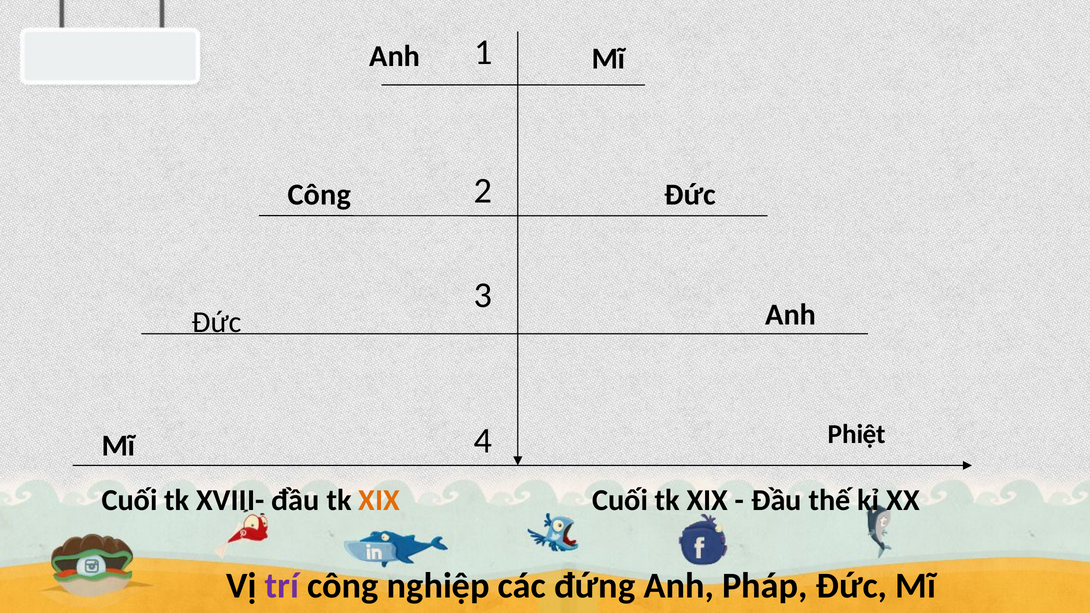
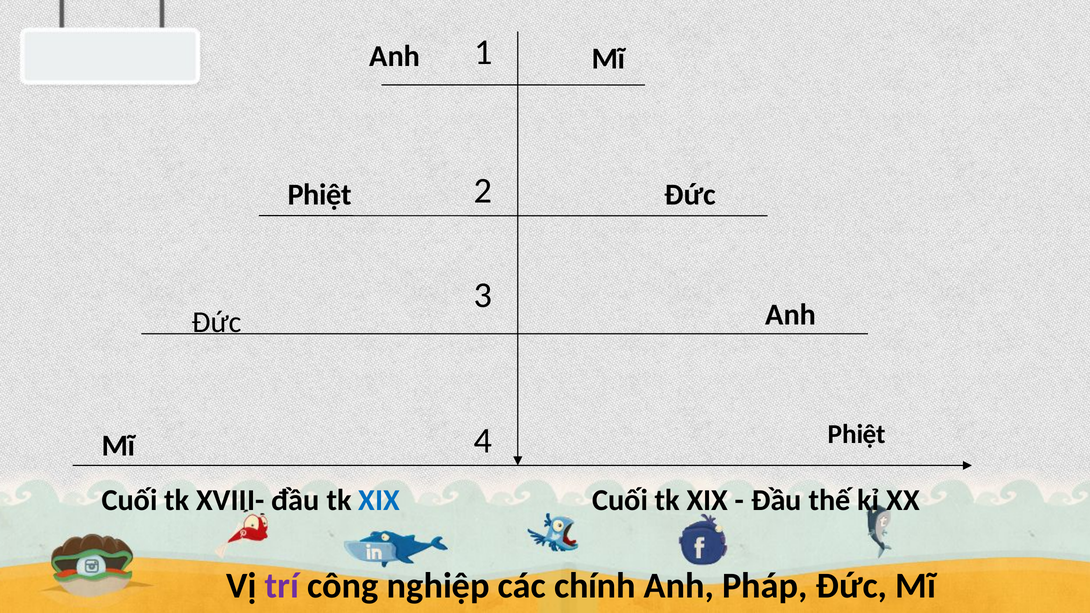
Công: Công -> Phiệt (320, 195)
XIX colour: orange -> blue (379, 500)
đứng: đứng -> chính (595, 586)
